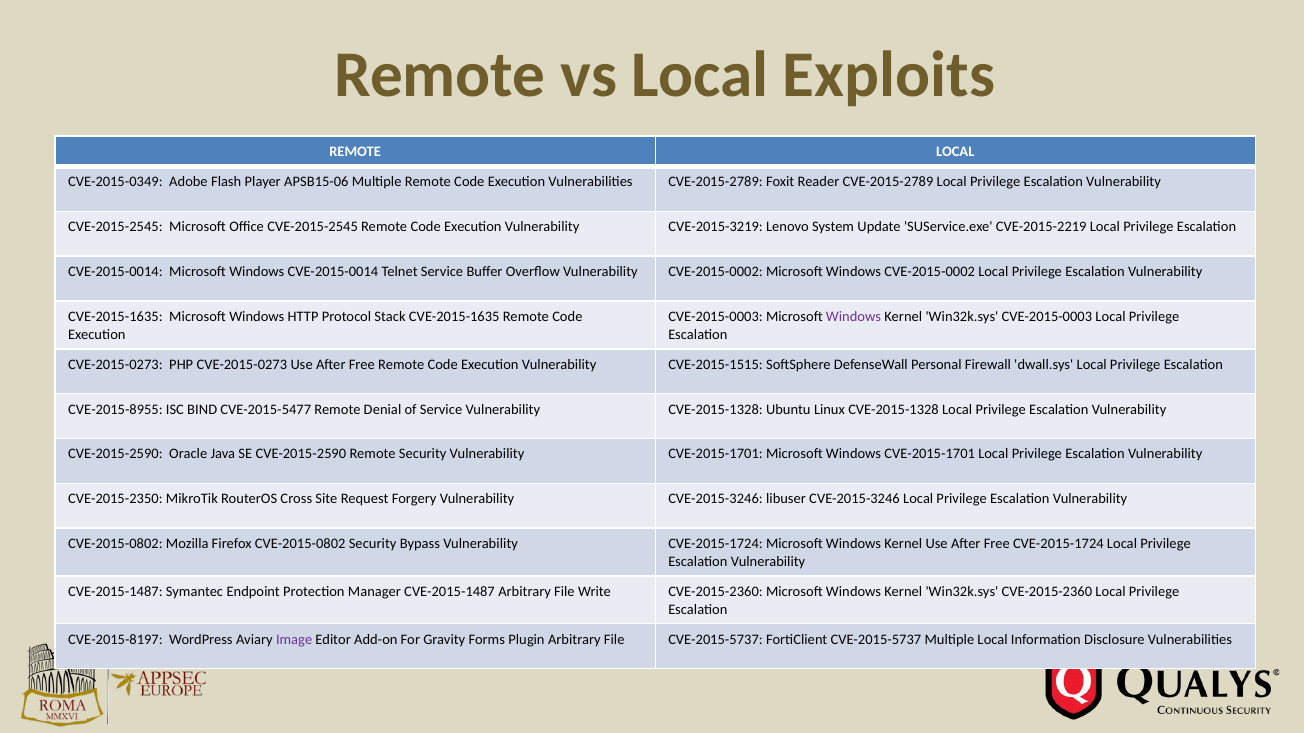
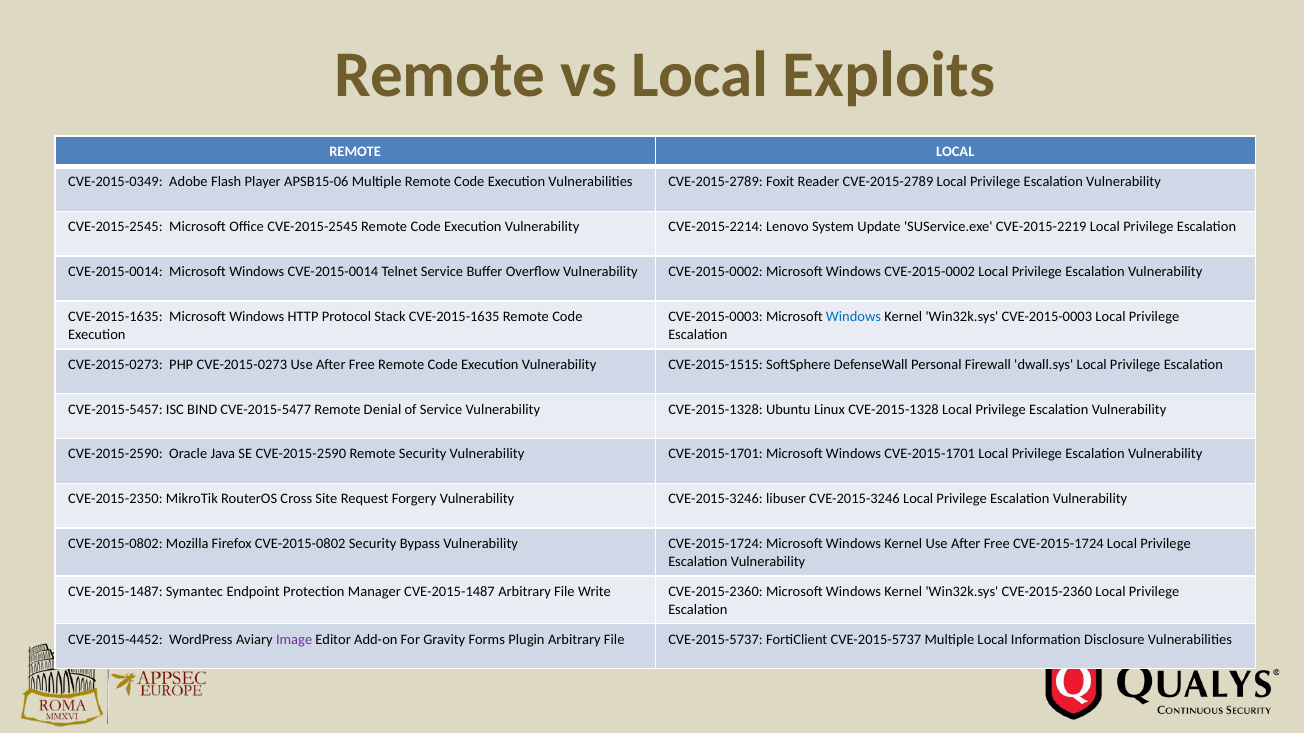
CVE-2015-3219: CVE-2015-3219 -> CVE-2015-2214 (716, 227)
Windows colour: purple -> blue (853, 317)
CVE-2015-8955: CVE-2015-8955 -> CVE-2015-5457 (115, 410)
CVE-2015-8197: CVE-2015-8197 -> CVE-2015-4452 (115, 640)
